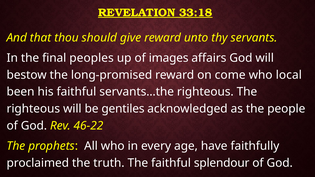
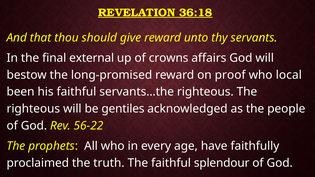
33:18: 33:18 -> 36:18 (196, 13)
peoples: peoples -> external (92, 58)
images: images -> crowns (169, 58)
come: come -> proof (230, 75)
46-22: 46-22 -> 56-22 (88, 126)
